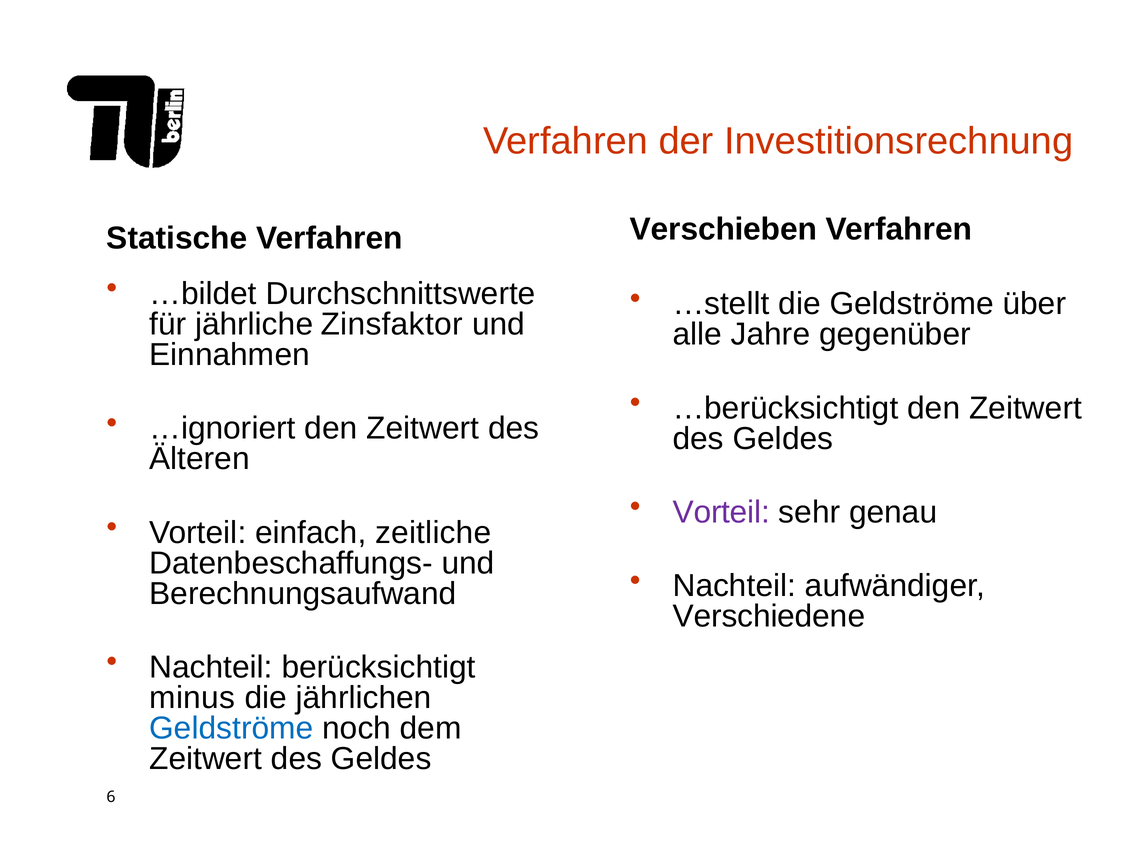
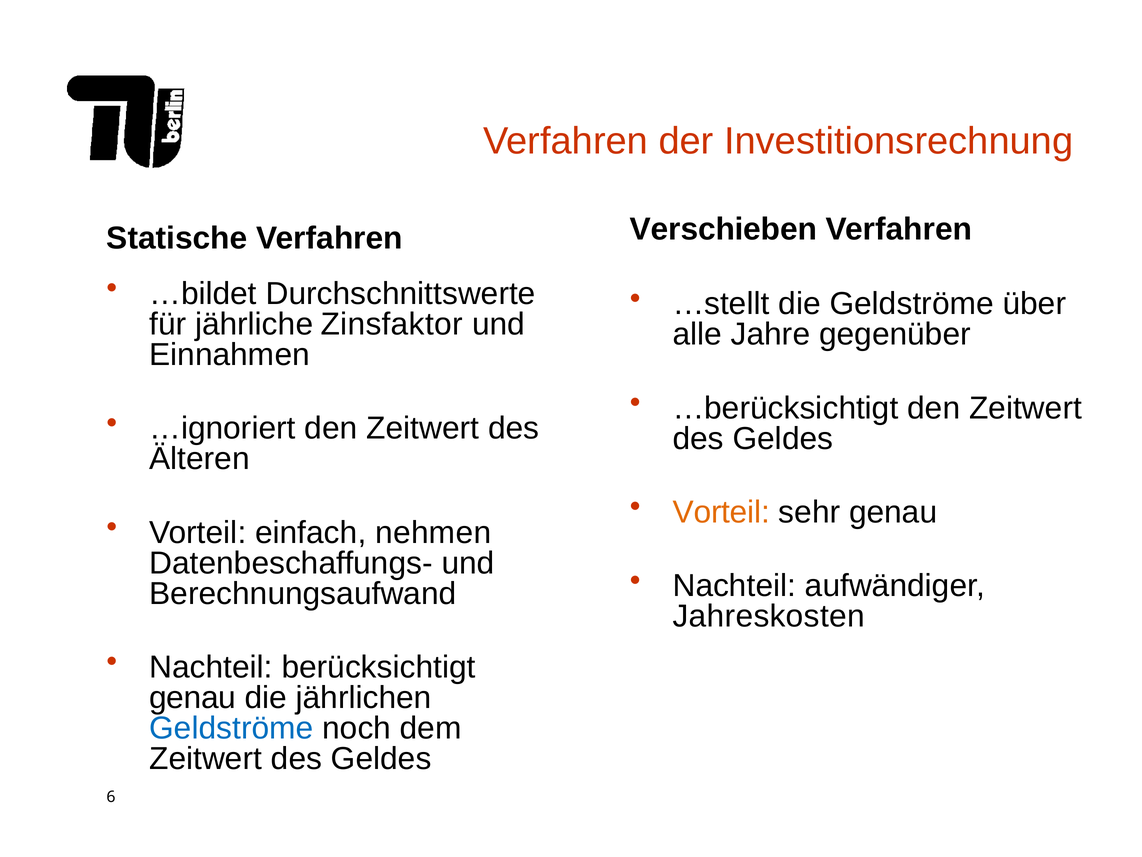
Vorteil colour: purple -> orange (721, 512)
zeitliche: zeitliche -> nehmen (433, 532)
Verschiedene: Verschiedene -> Jahreskosten (769, 616)
minus: minus -> genau (193, 697)
